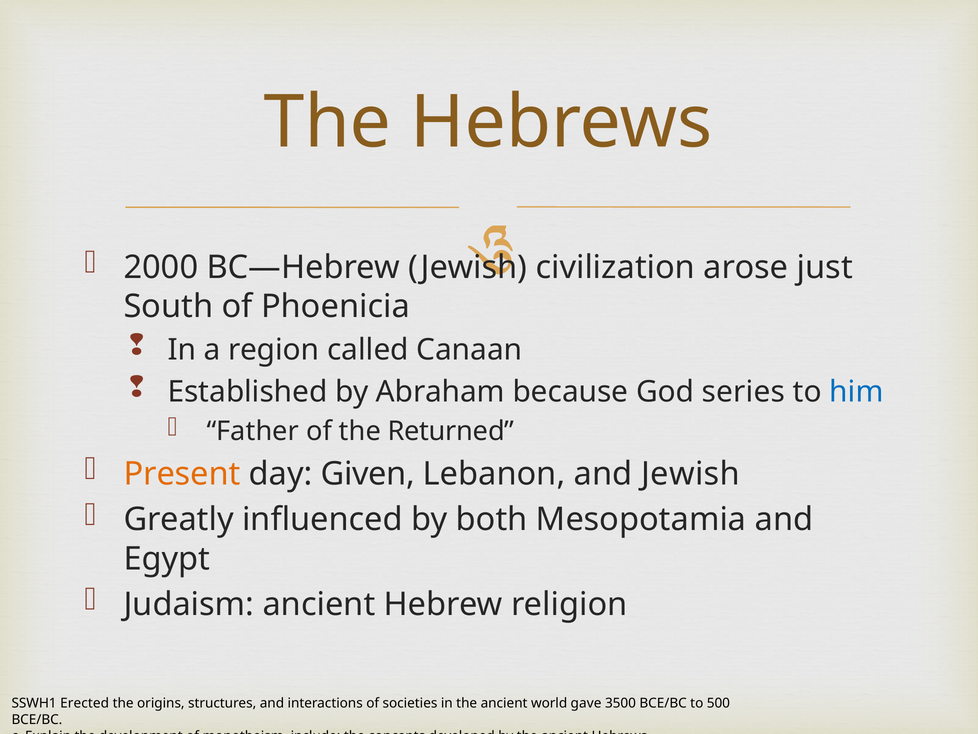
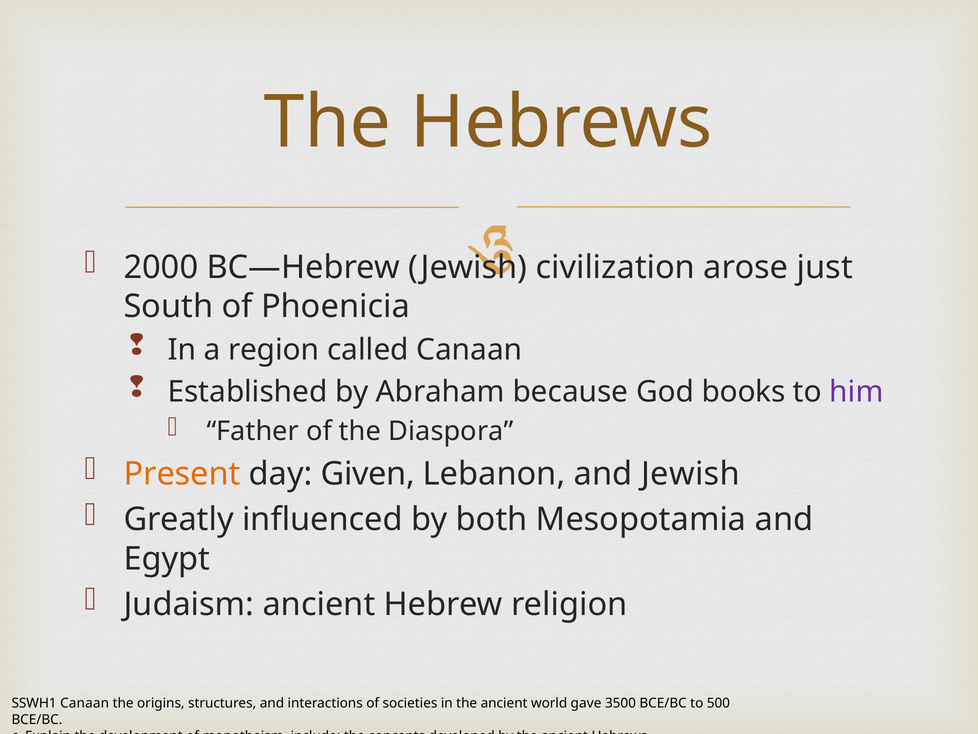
series: series -> books (744, 391)
him colour: blue -> purple (856, 391)
Returned: Returned -> Diaspora (451, 431)
SSWH1 Erected: Erected -> Canaan (85, 703)
